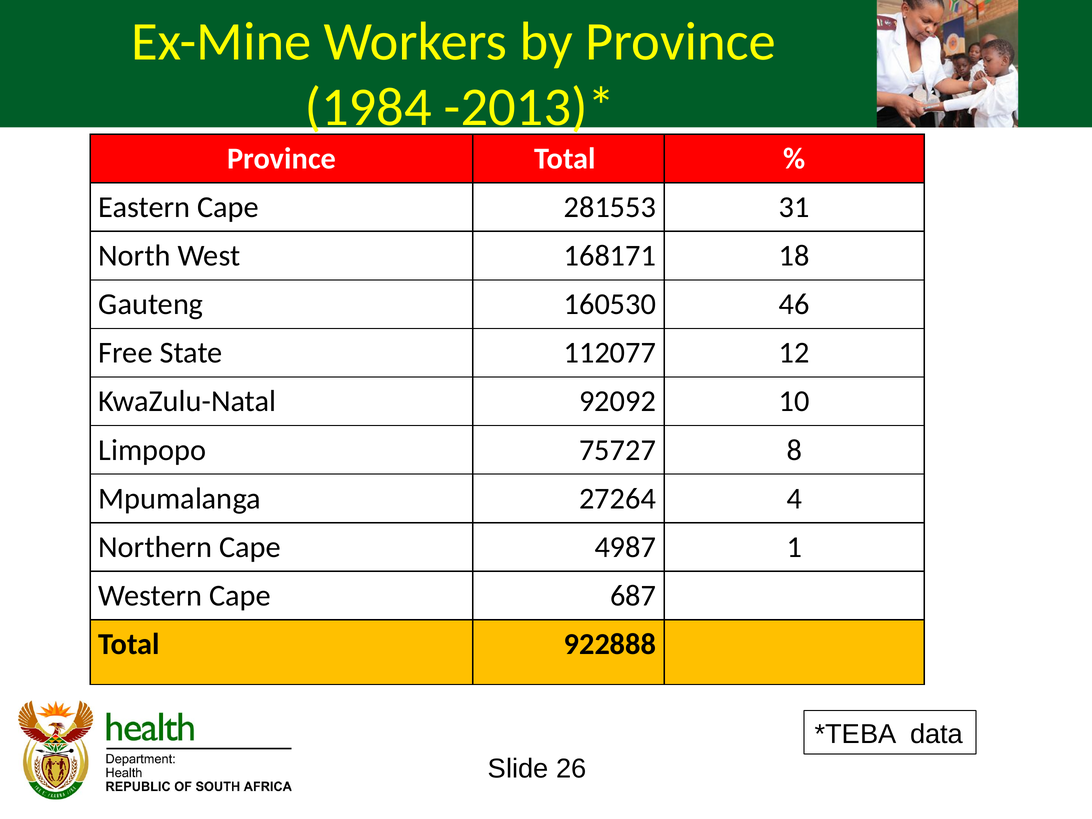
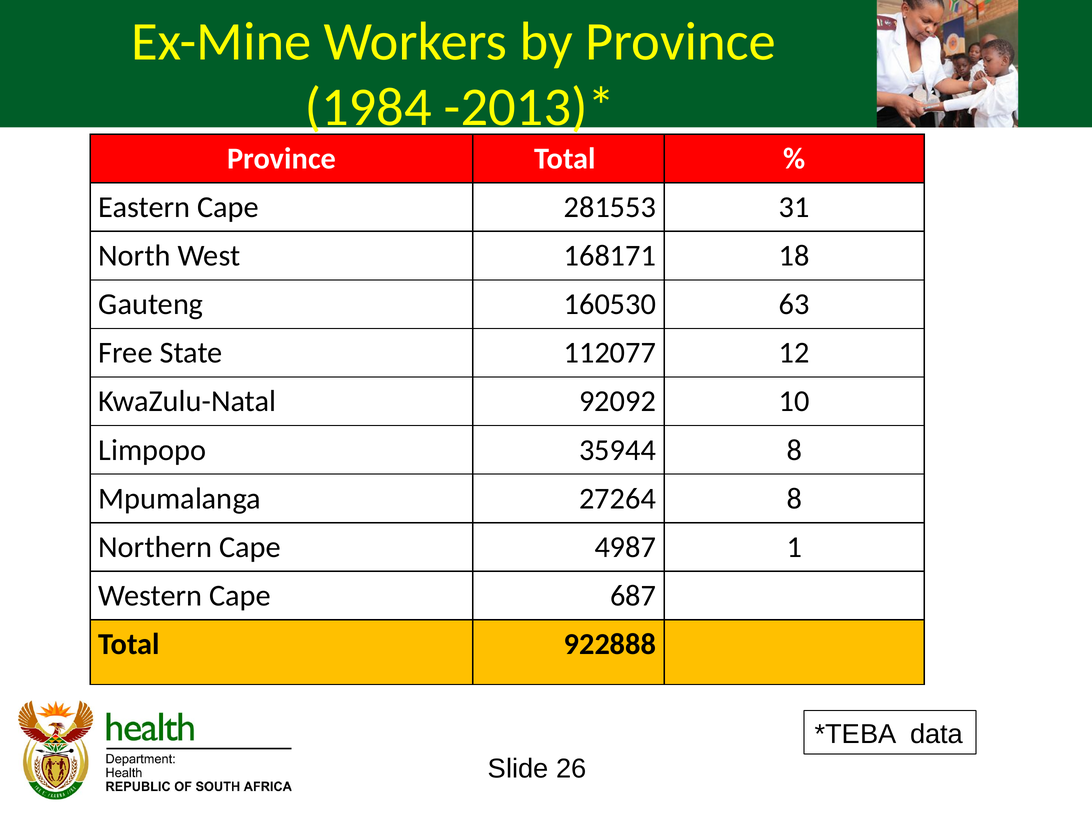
46: 46 -> 63 (794, 304)
75727: 75727 -> 35944 (617, 450)
27264 4: 4 -> 8 (794, 499)
